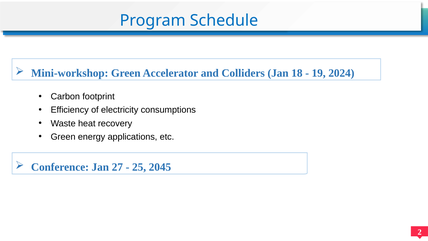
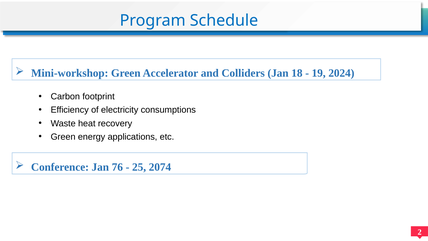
27: 27 -> 76 (117, 167)
2045: 2045 -> 2074 (160, 167)
